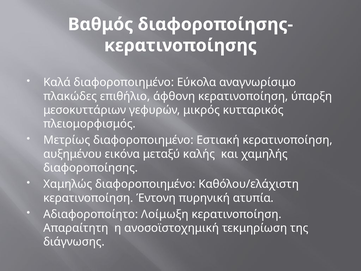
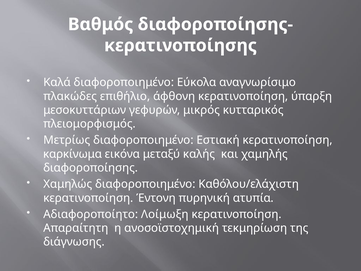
αυξημένου: αυξημένου -> καρκίνωμα (73, 154)
